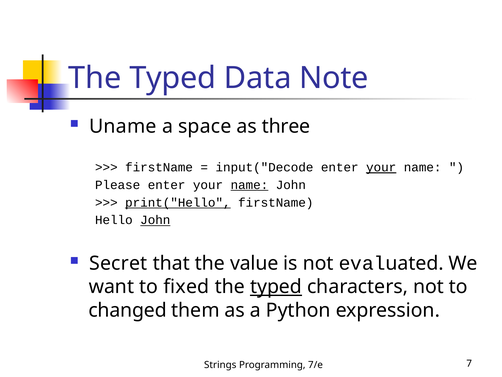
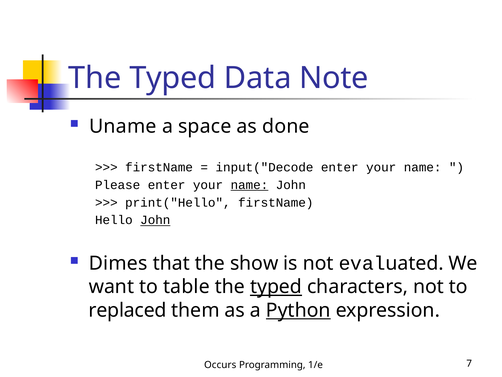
three: three -> done (286, 126)
your underline: present -> none (381, 167)
print("Hello underline: present -> none (178, 202)
Secret: Secret -> Dimes (118, 263)
value: value -> show (254, 263)
fixed: fixed -> table (186, 286)
changed: changed -> replaced (128, 310)
Python underline: none -> present (298, 310)
Strings: Strings -> Occurs (220, 365)
7/e: 7/e -> 1/e (315, 365)
